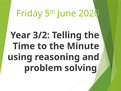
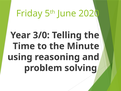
3/2: 3/2 -> 3/0 (41, 35)
